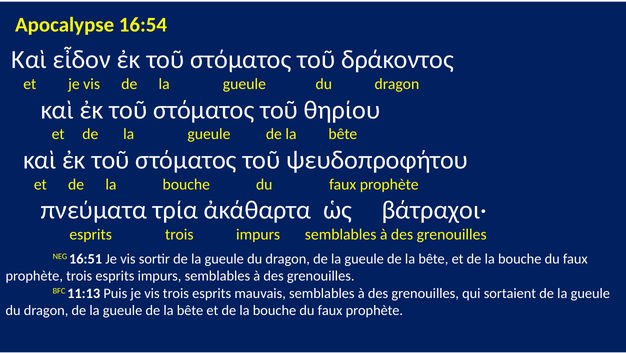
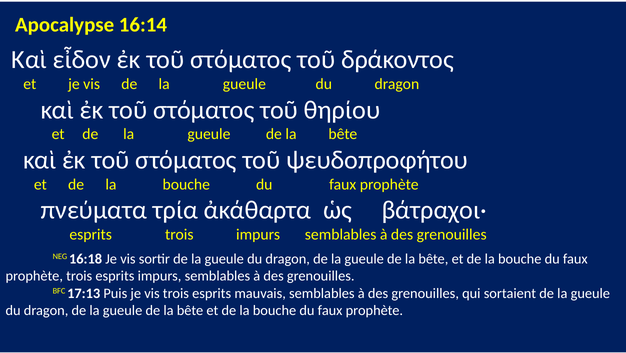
16:54: 16:54 -> 16:14 (143, 25)
16:51: 16:51 -> 16:18 (86, 259)
11:13: 11:13 -> 17:13 (84, 293)
